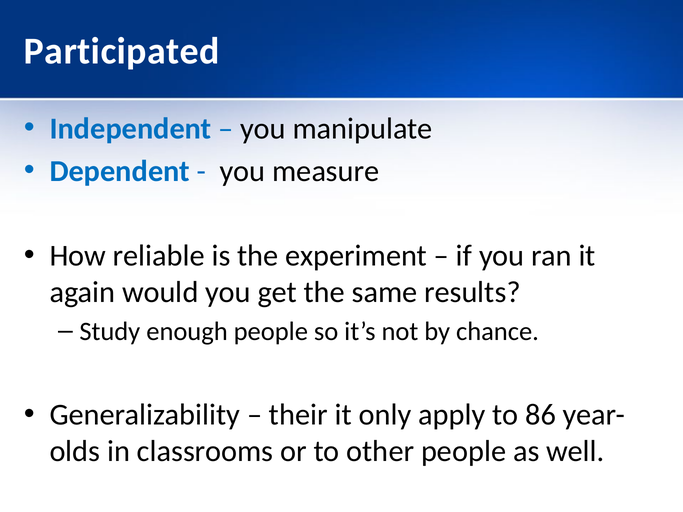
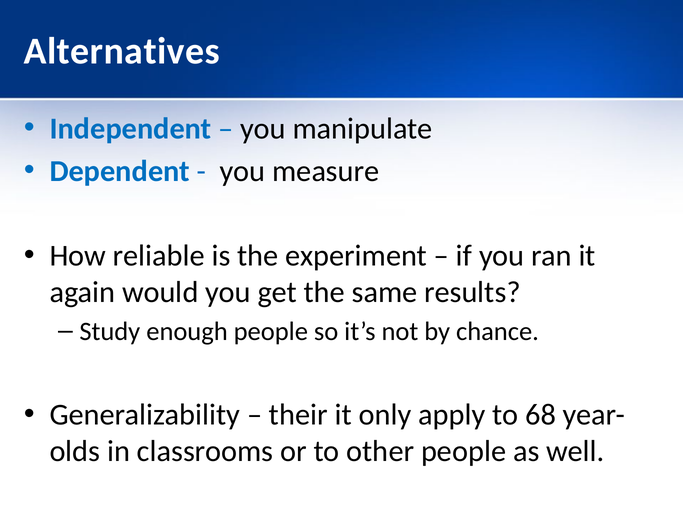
Participated: Participated -> Alternatives (122, 51)
86: 86 -> 68 (541, 415)
